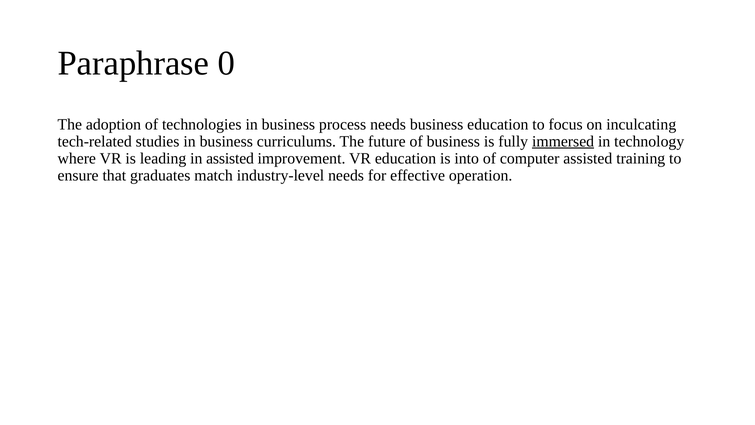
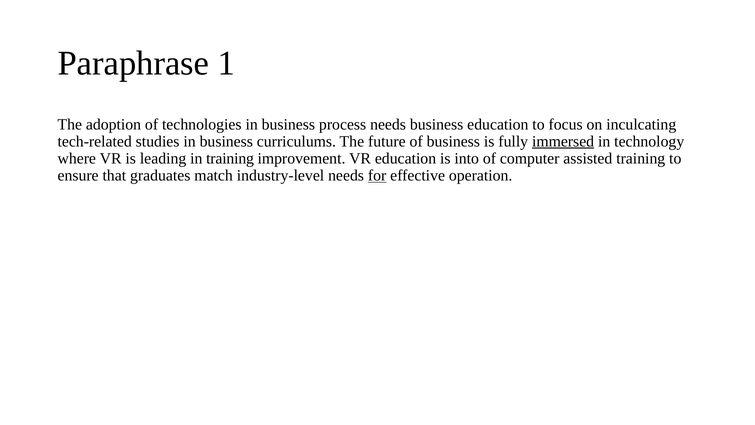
0: 0 -> 1 (226, 63)
in assisted: assisted -> training (230, 158)
for underline: none -> present (377, 175)
